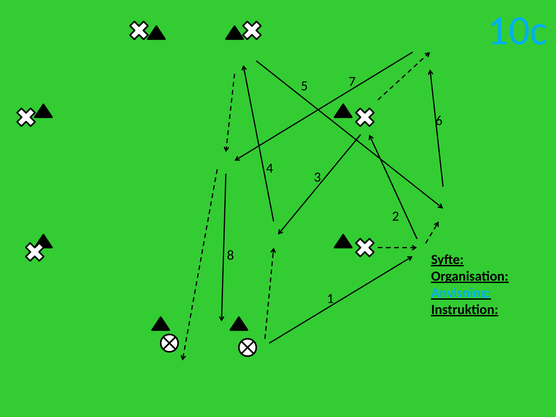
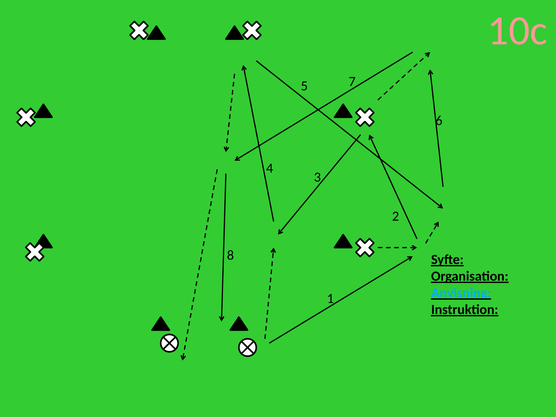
10c colour: light blue -> pink (518, 31)
